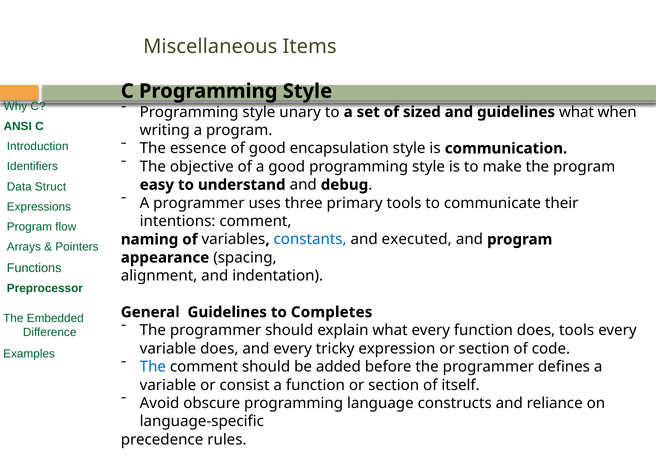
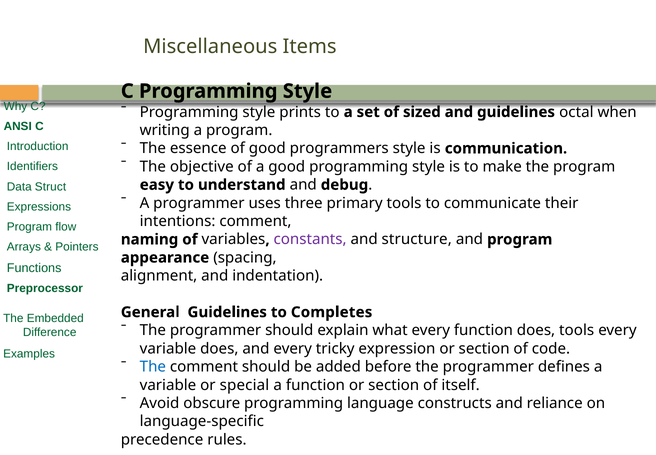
unary: unary -> prints (300, 112)
guidelines what: what -> octal (576, 112)
encapsulation: encapsulation -> programmers (339, 148)
constants colour: blue -> purple (310, 239)
executed: executed -> structure (417, 239)
consist: consist -> special (244, 384)
